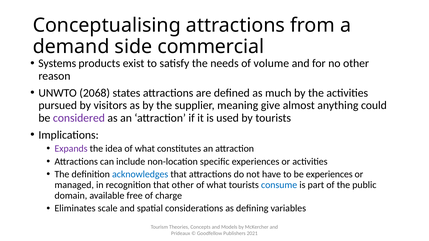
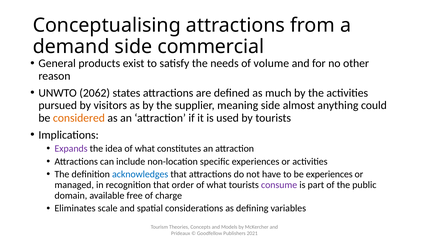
Systems: Systems -> General (57, 63)
2068: 2068 -> 2062 (95, 93)
meaning give: give -> side (270, 106)
considered colour: purple -> orange (79, 118)
that other: other -> order (183, 185)
consume colour: blue -> purple (279, 185)
